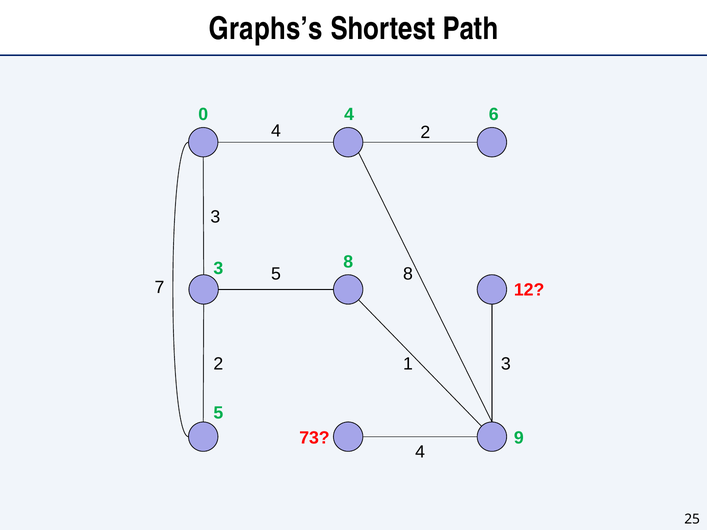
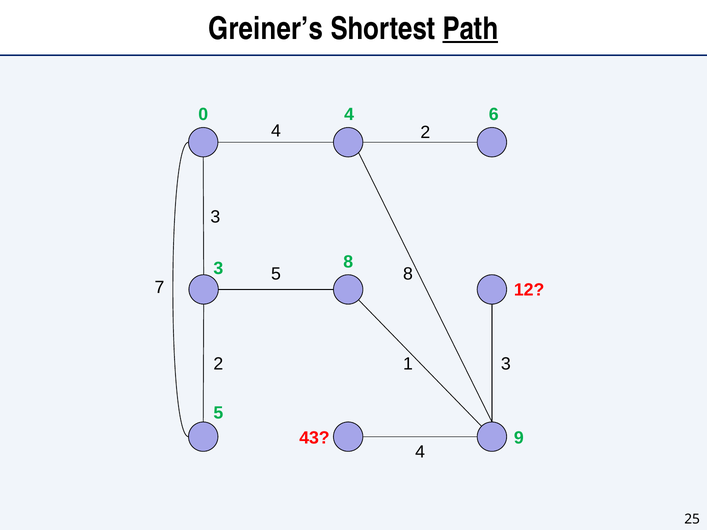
Graphs’s: Graphs’s -> Greiner’s (266, 29)
Path underline: none -> present (470, 29)
73: 73 -> 43 (314, 438)
